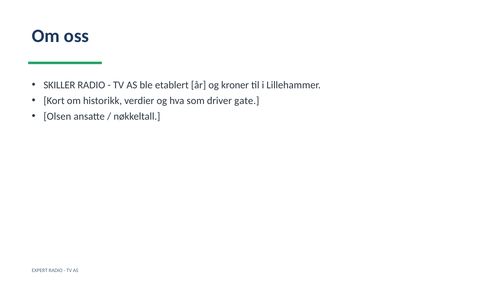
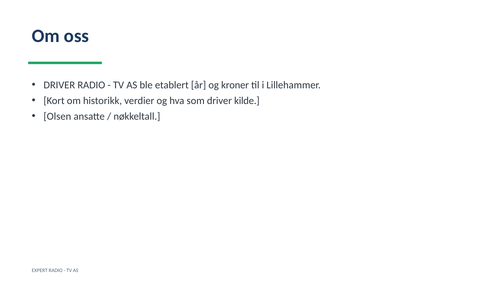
SKILLER: SKILLER -> DRIVER (59, 85)
gate: gate -> kilde (247, 100)
